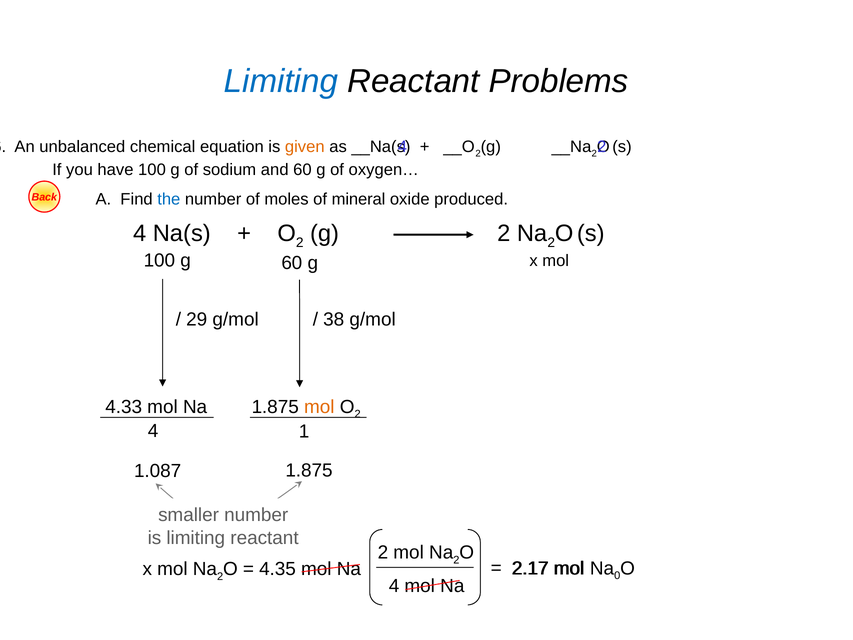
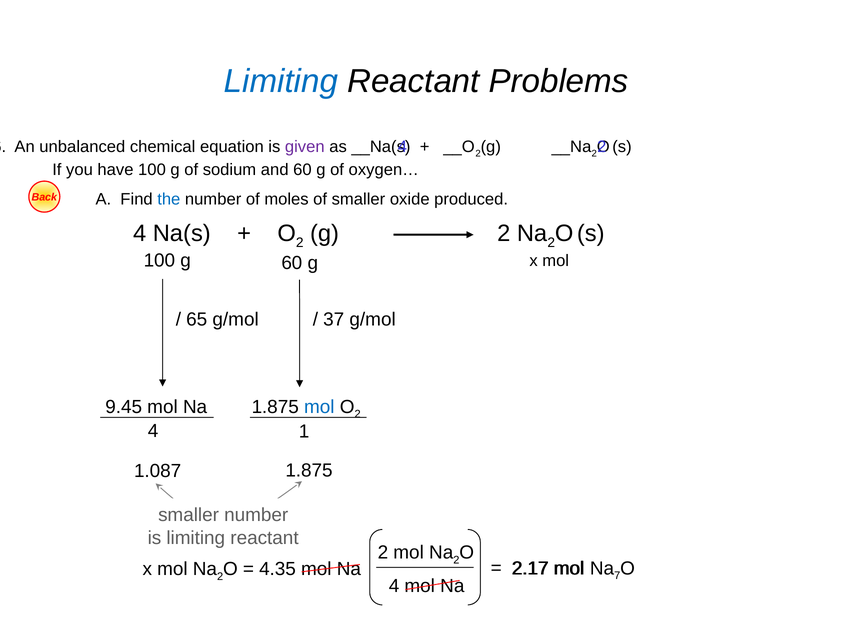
given colour: orange -> purple (305, 147)
of mineral: mineral -> smaller (358, 199)
29: 29 -> 65 (197, 319)
38: 38 -> 37 (334, 319)
mol colour: orange -> blue (319, 407)
4.33: 4.33 -> 9.45 (124, 407)
0: 0 -> 7 (617, 576)
